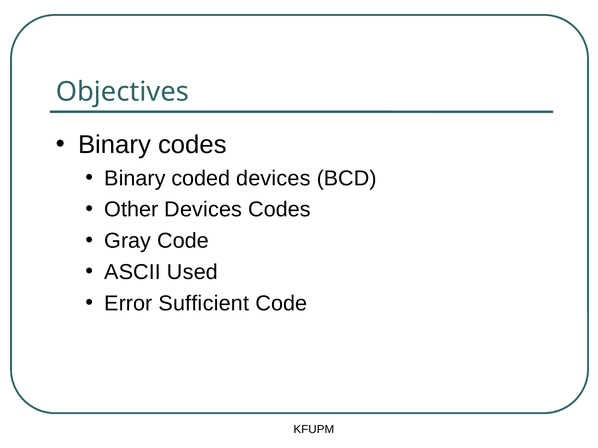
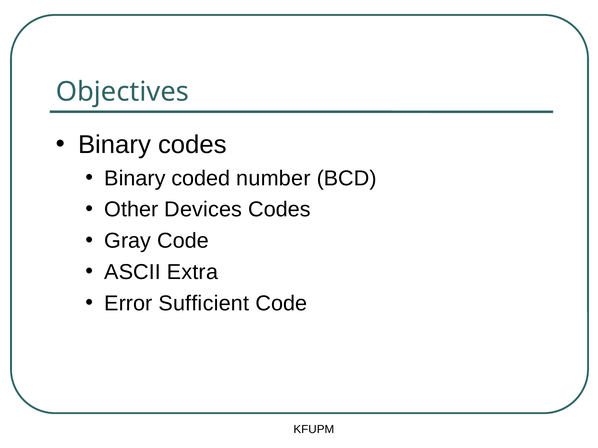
coded devices: devices -> number (273, 178)
Used: Used -> Extra (192, 272)
